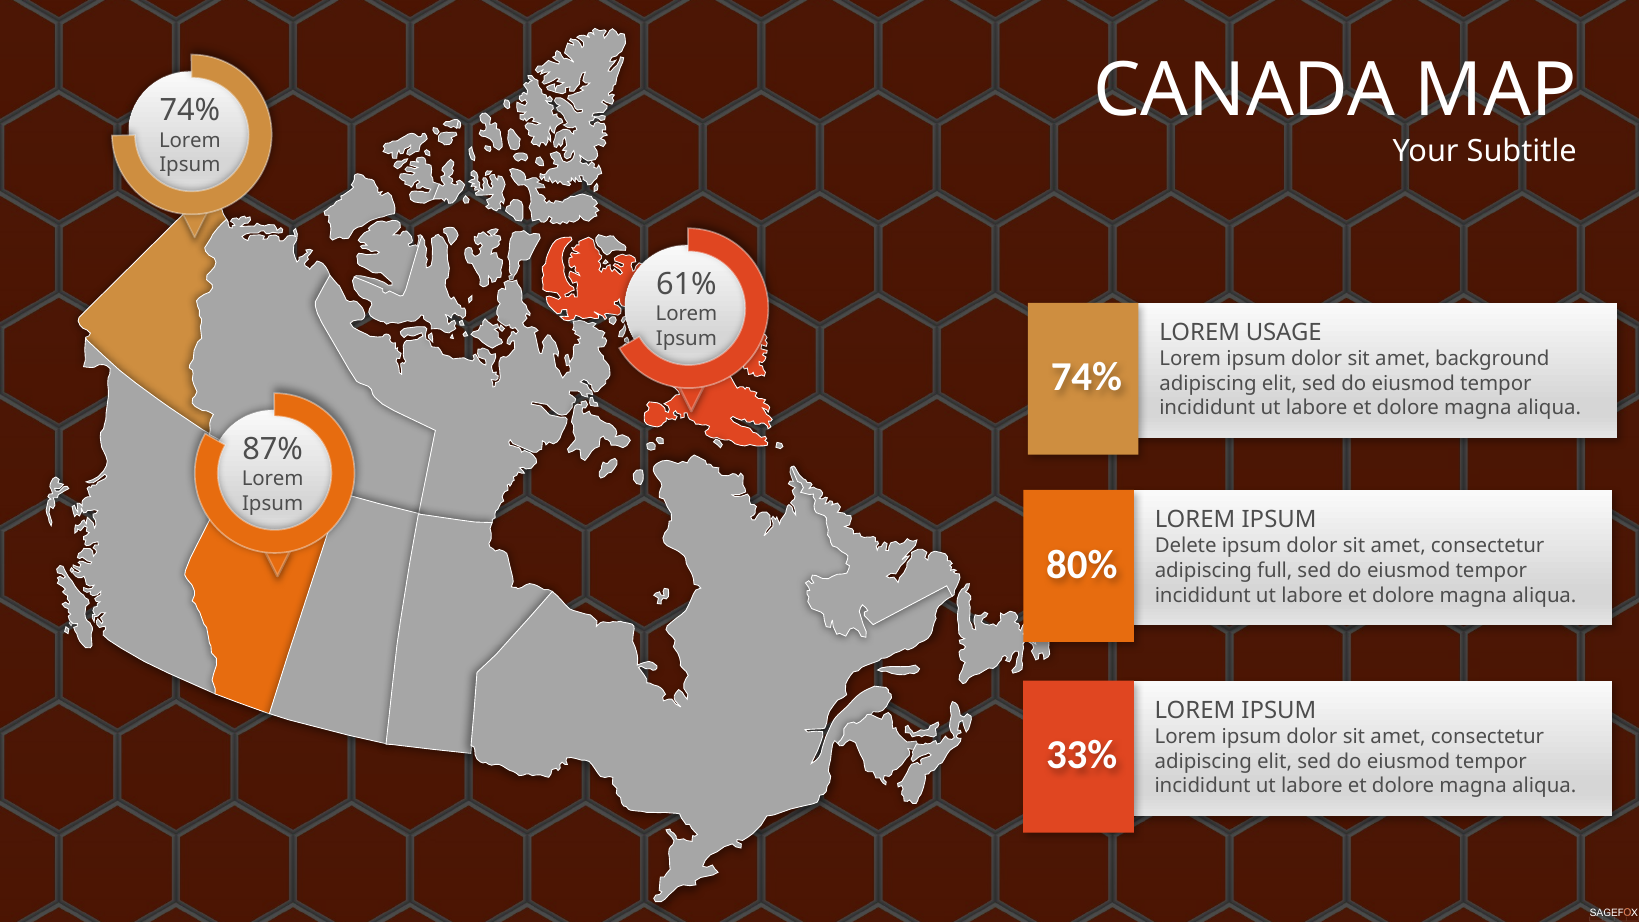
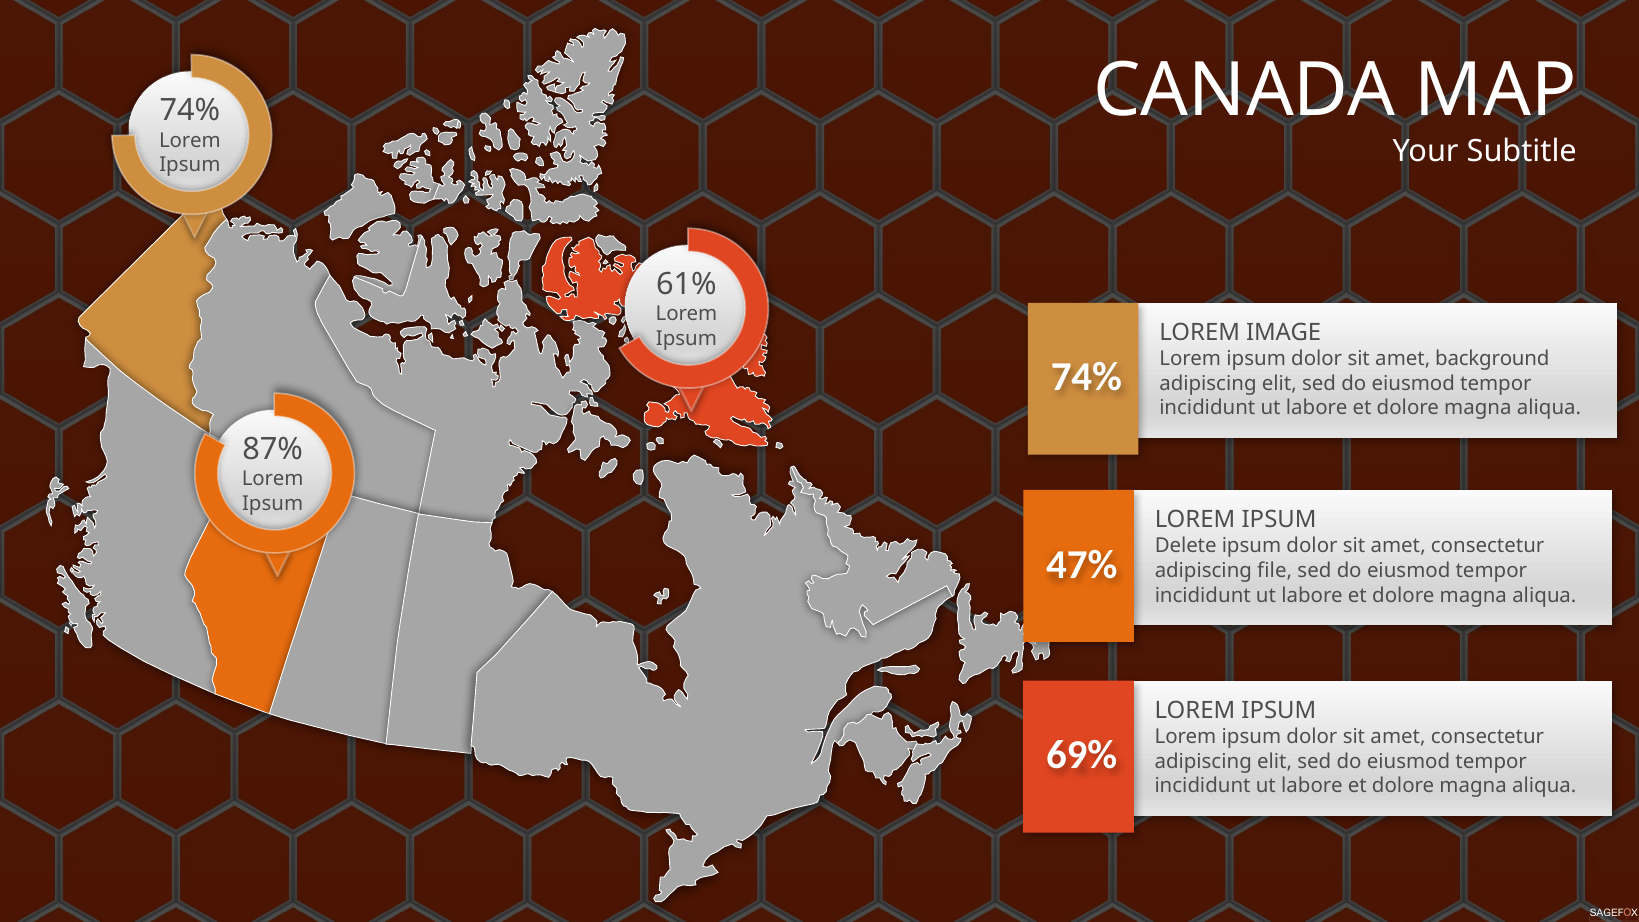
USAGE: USAGE -> IMAGE (1284, 333)
80%: 80% -> 47% (1082, 565)
full: full -> file (1275, 571)
33%: 33% -> 69% (1082, 755)
